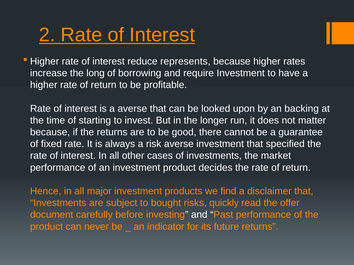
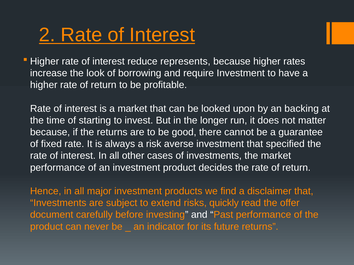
long: long -> look (95, 73)
a averse: averse -> market (132, 109)
bought: bought -> extend (166, 203)
